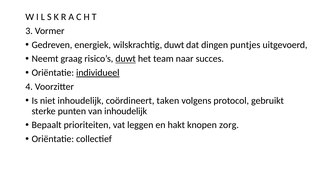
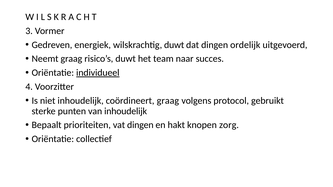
puntjes: puntjes -> ordelijk (245, 45)
duwt underline: present -> none (126, 59)
coördineert taken: taken -> graag (168, 101)
vat leggen: leggen -> dingen (140, 125)
